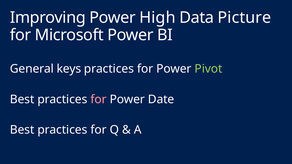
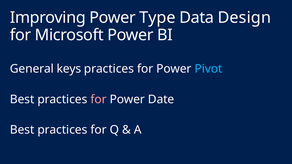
High: High -> Type (157, 18)
Picture: Picture -> Design (244, 18)
Pivot colour: light green -> light blue (209, 69)
